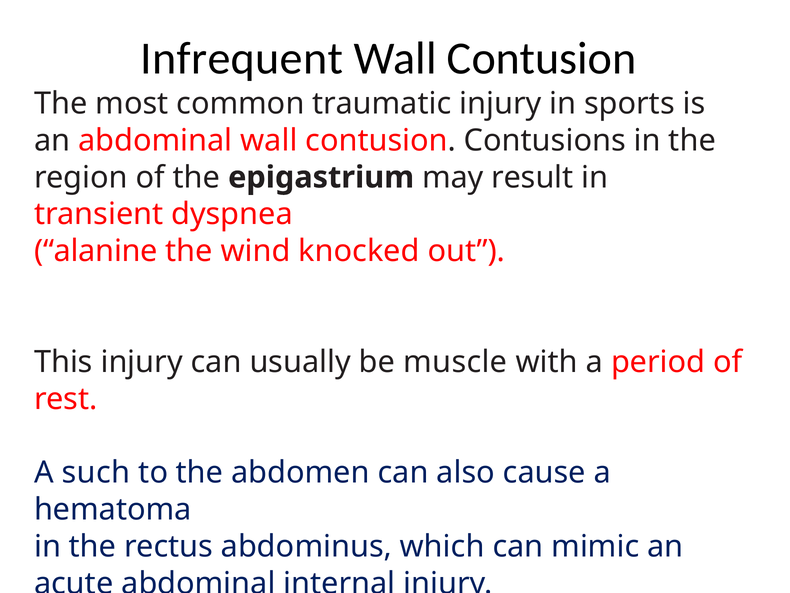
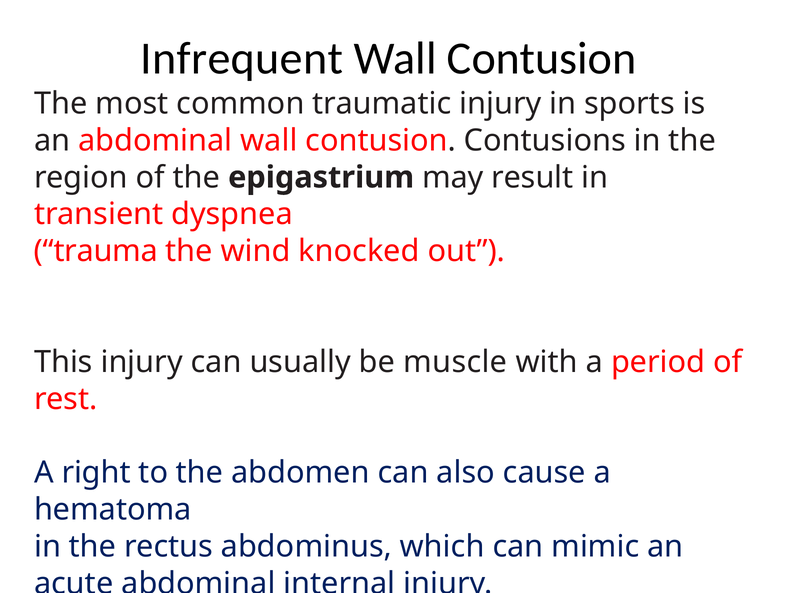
alanine: alanine -> trauma (96, 251)
such: such -> right (96, 472)
